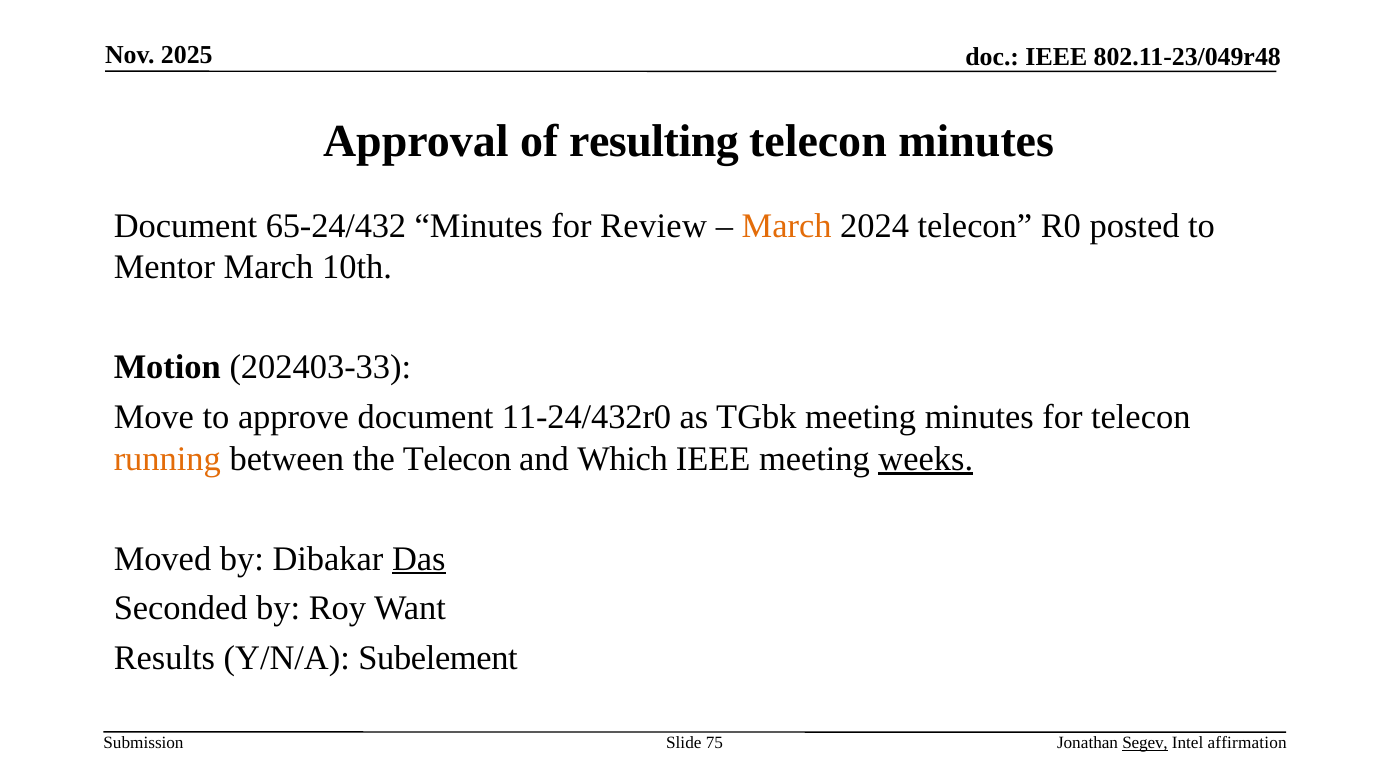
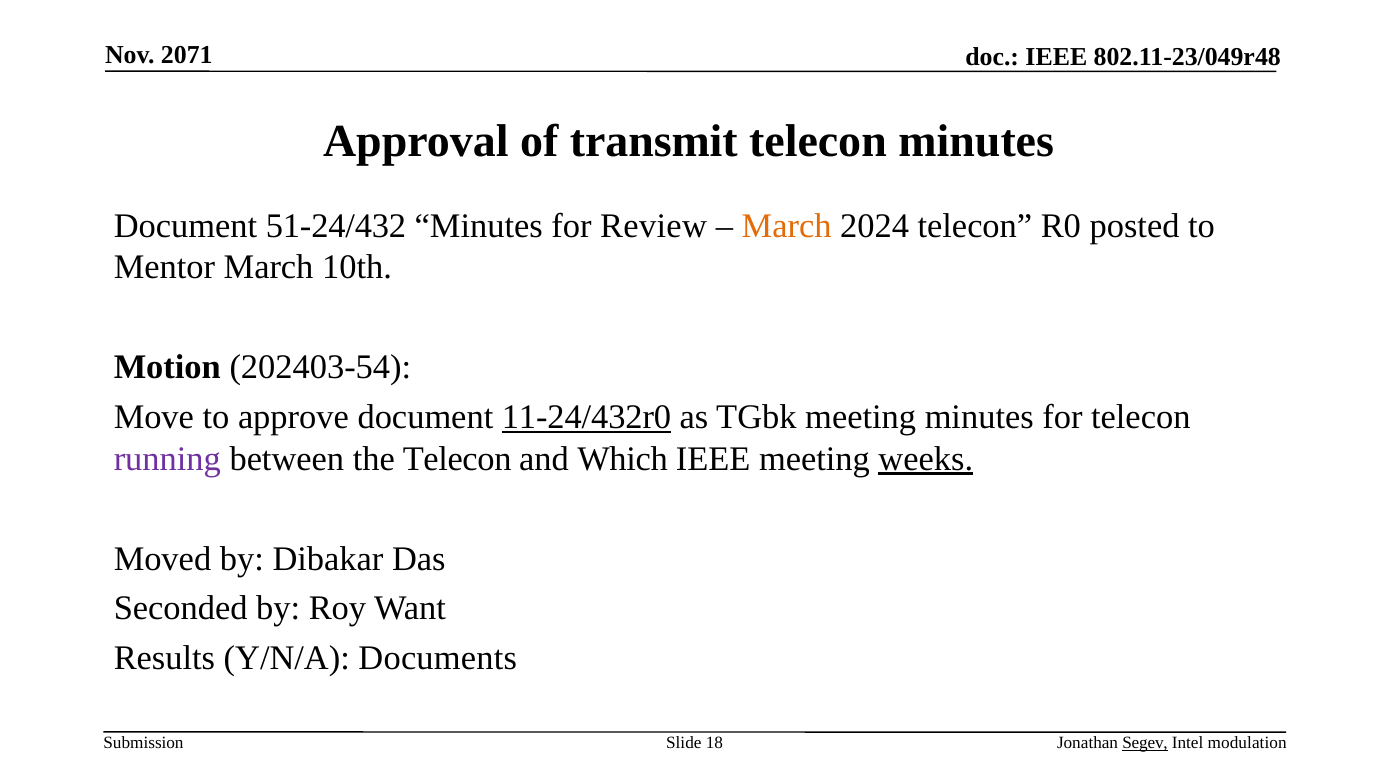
2025: 2025 -> 2071 (187, 55)
resulting: resulting -> transmit (654, 141)
65-24/432: 65-24/432 -> 51-24/432 (336, 226)
202403-33: 202403-33 -> 202403-54 (320, 367)
11-24/432r0 underline: none -> present (586, 417)
running colour: orange -> purple (167, 459)
Das underline: present -> none (419, 559)
Subelement: Subelement -> Documents (438, 659)
75: 75 -> 18 (714, 743)
affirmation: affirmation -> modulation (1247, 743)
